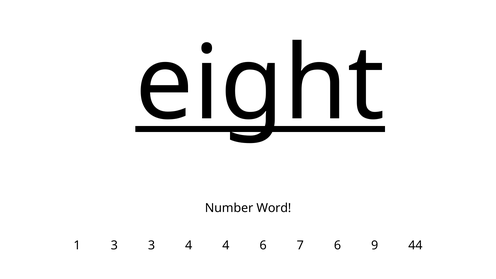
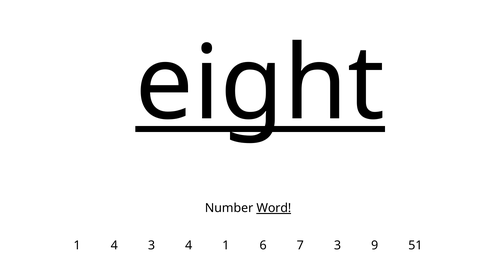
Word underline: none -> present (274, 208)
1 3: 3 -> 4 (114, 245)
4 4: 4 -> 1 (226, 245)
7 6: 6 -> 3 (337, 245)
44: 44 -> 51 (415, 245)
